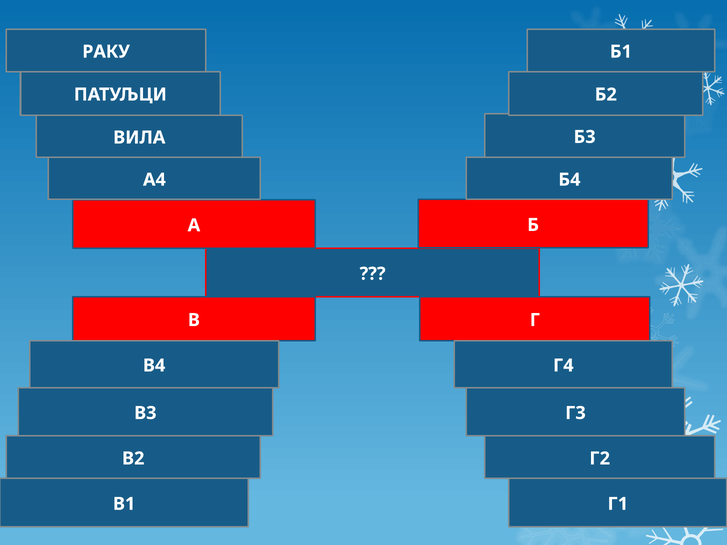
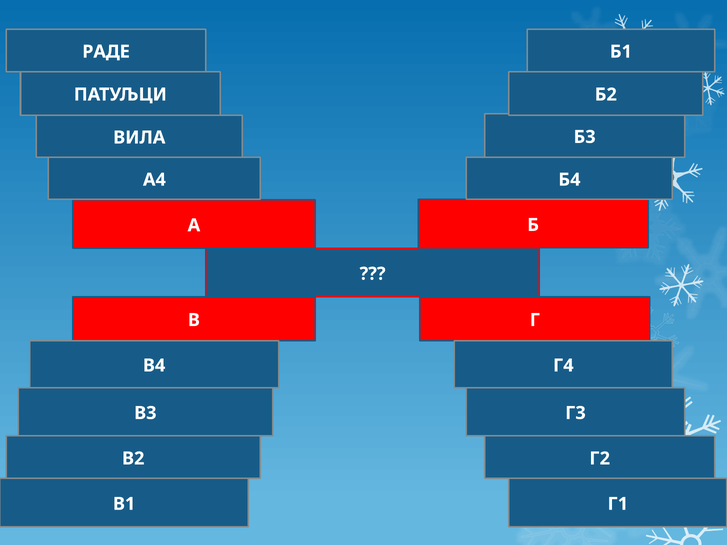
РАКУ: РАКУ -> РАДЕ (106, 52)
